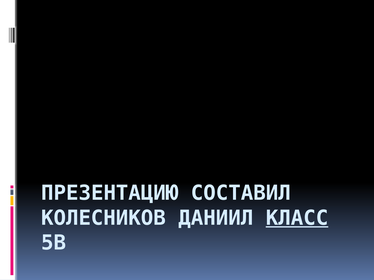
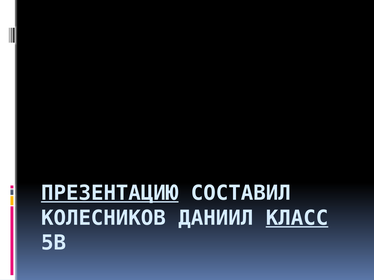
ПРЕЗЕНТАЦИЮ underline: none -> present (110, 193)
